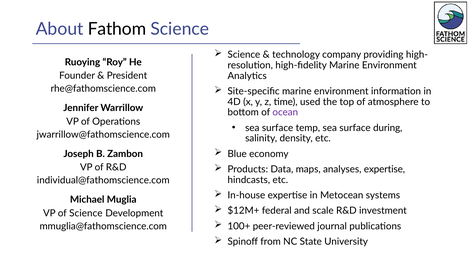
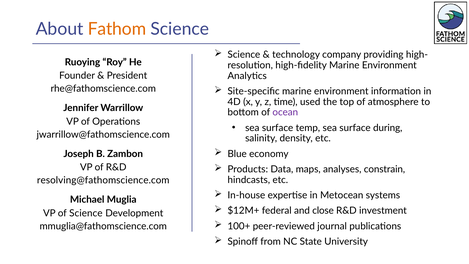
Fathom colour: black -> orange (117, 29)
analyses expertise: expertise -> constrain (384, 169)
individual@fathomscience.com: individual@fathomscience.com -> resolving@fathomscience.com (103, 180)
scale: scale -> close (323, 211)
